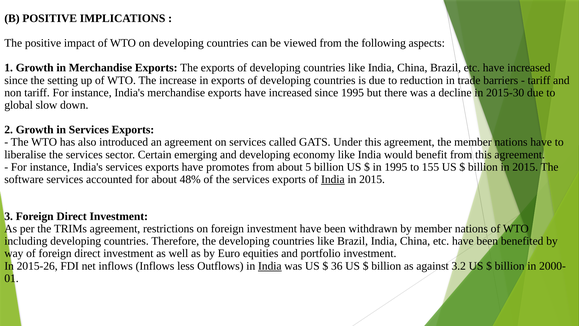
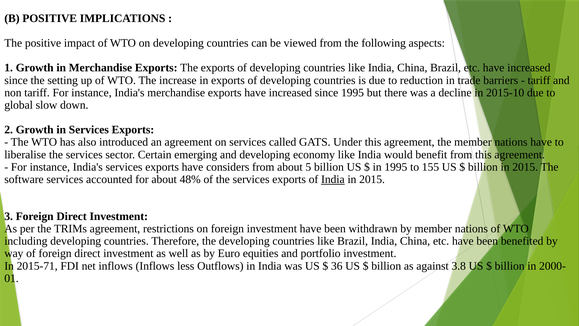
2015-30: 2015-30 -> 2015-10 (505, 93)
promotes: promotes -> considers (228, 167)
2015-26: 2015-26 -> 2015-71 (37, 266)
India underline: present -> none (270, 266)
3.2: 3.2 -> 3.8 (459, 266)
